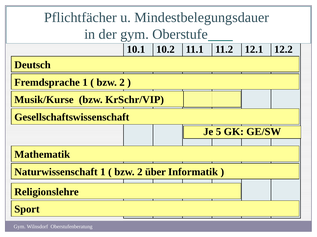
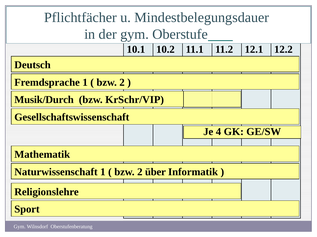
Musik/Kurse: Musik/Kurse -> Musik/Durch (44, 100)
5: 5 -> 4 (218, 132)
